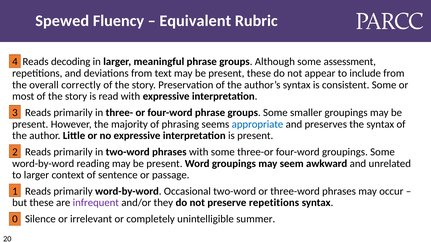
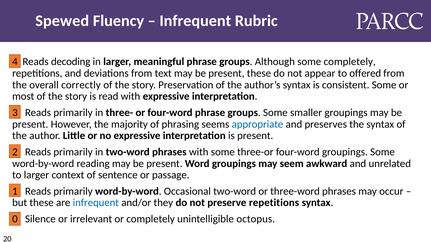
Equivalent: Equivalent -> Infrequent (195, 21)
some assessment: assessment -> completely (350, 62)
include: include -> offered (365, 73)
infrequent colour: purple -> blue (96, 203)
summer: summer -> octopus (256, 219)
